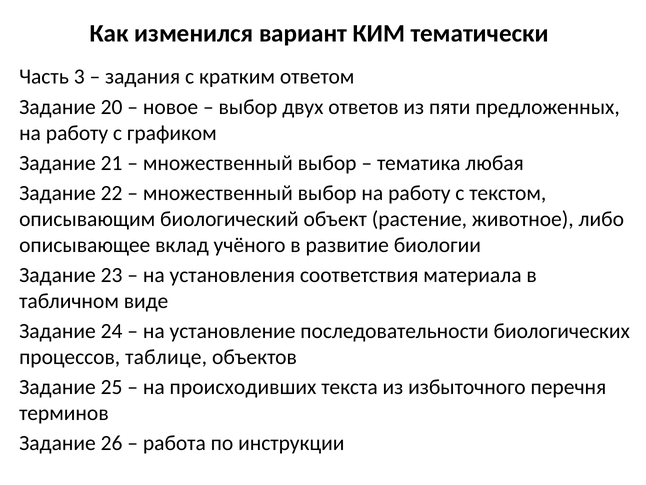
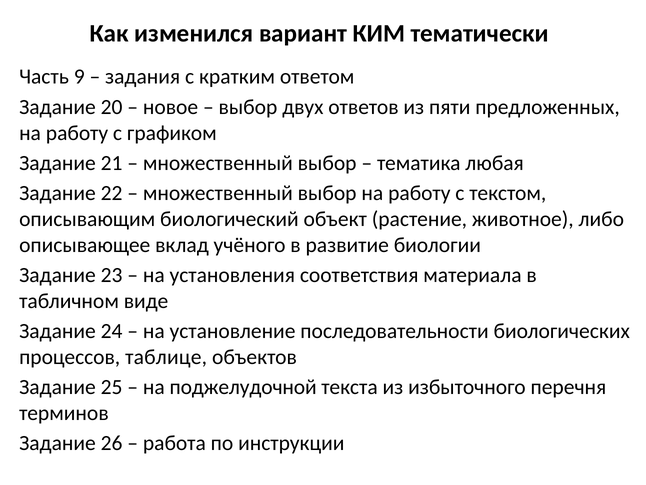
3: 3 -> 9 (79, 77)
происходивших: происходивших -> поджелудочной (243, 387)
